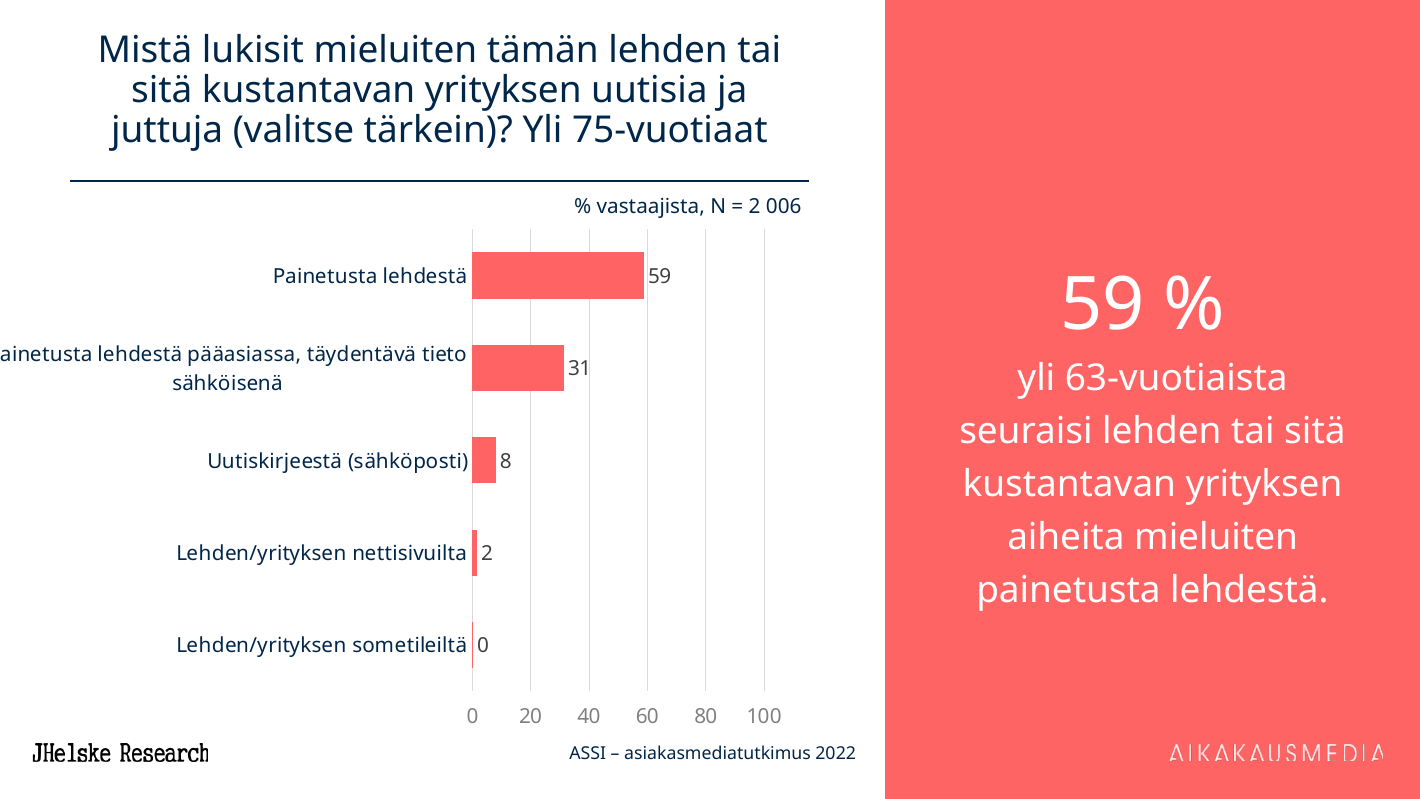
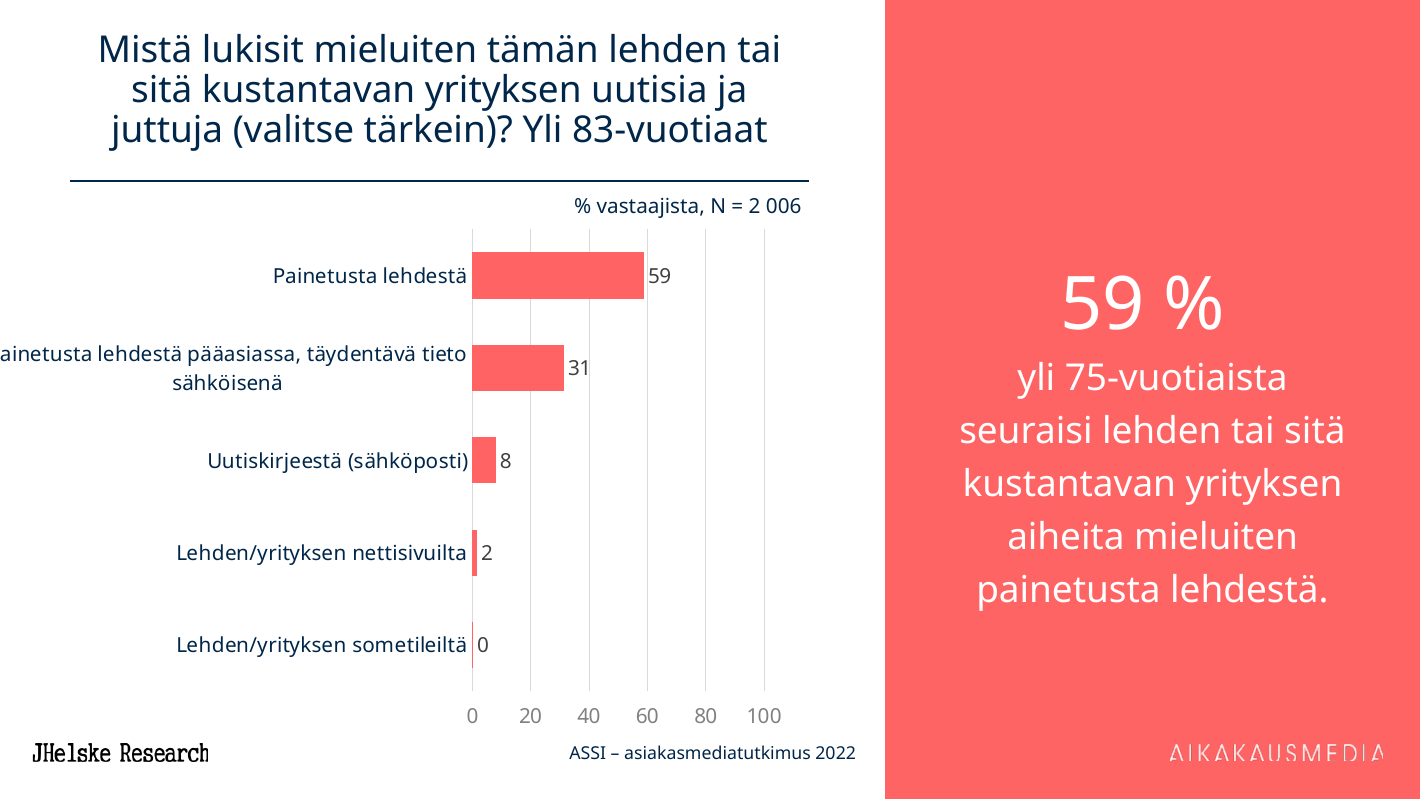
75-vuotiaat: 75-vuotiaat -> 83-vuotiaat (670, 130)
63-vuotiaista: 63-vuotiaista -> 75-vuotiaista (1176, 378)
